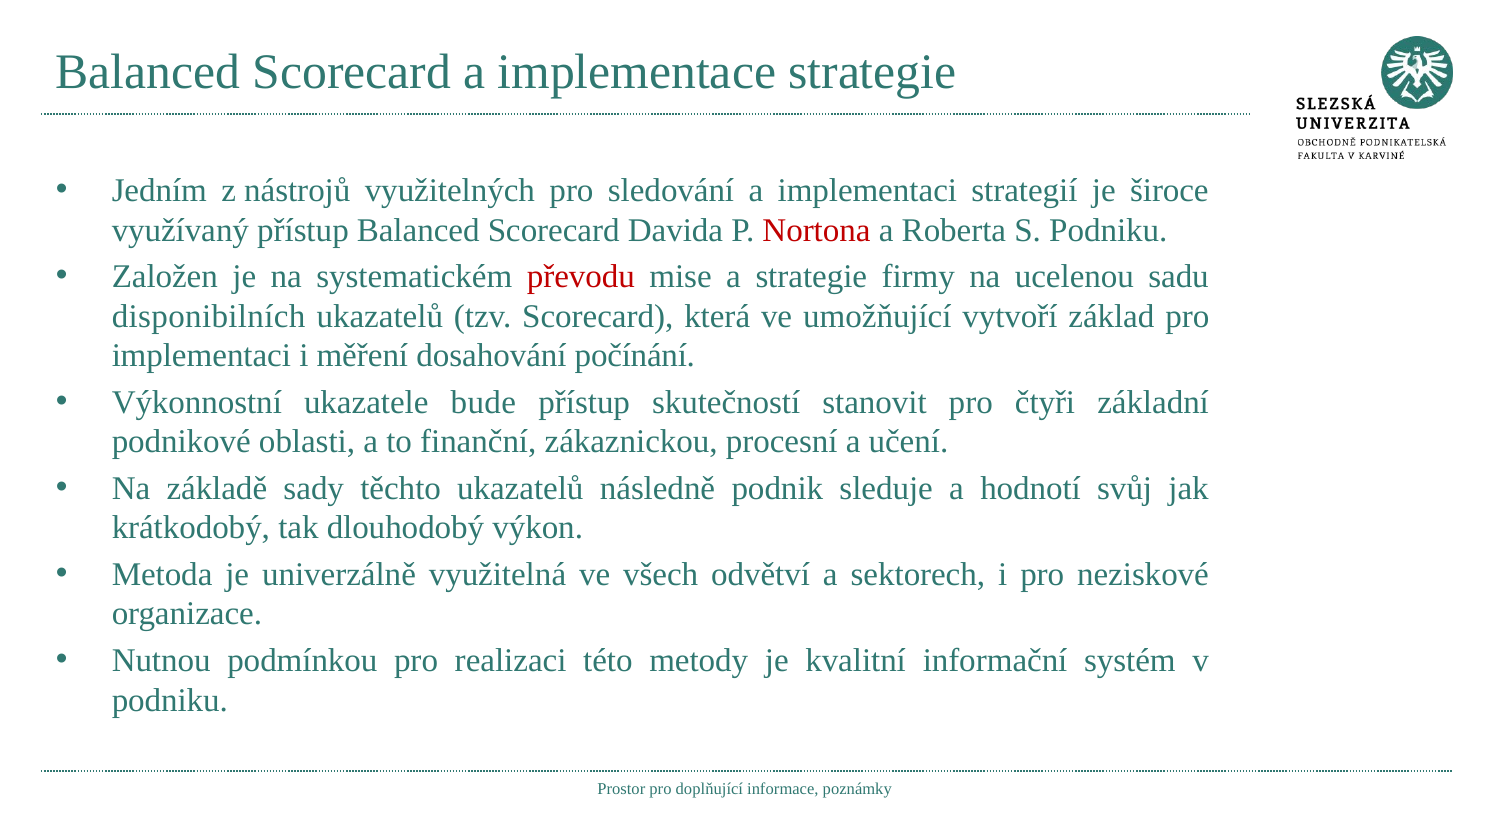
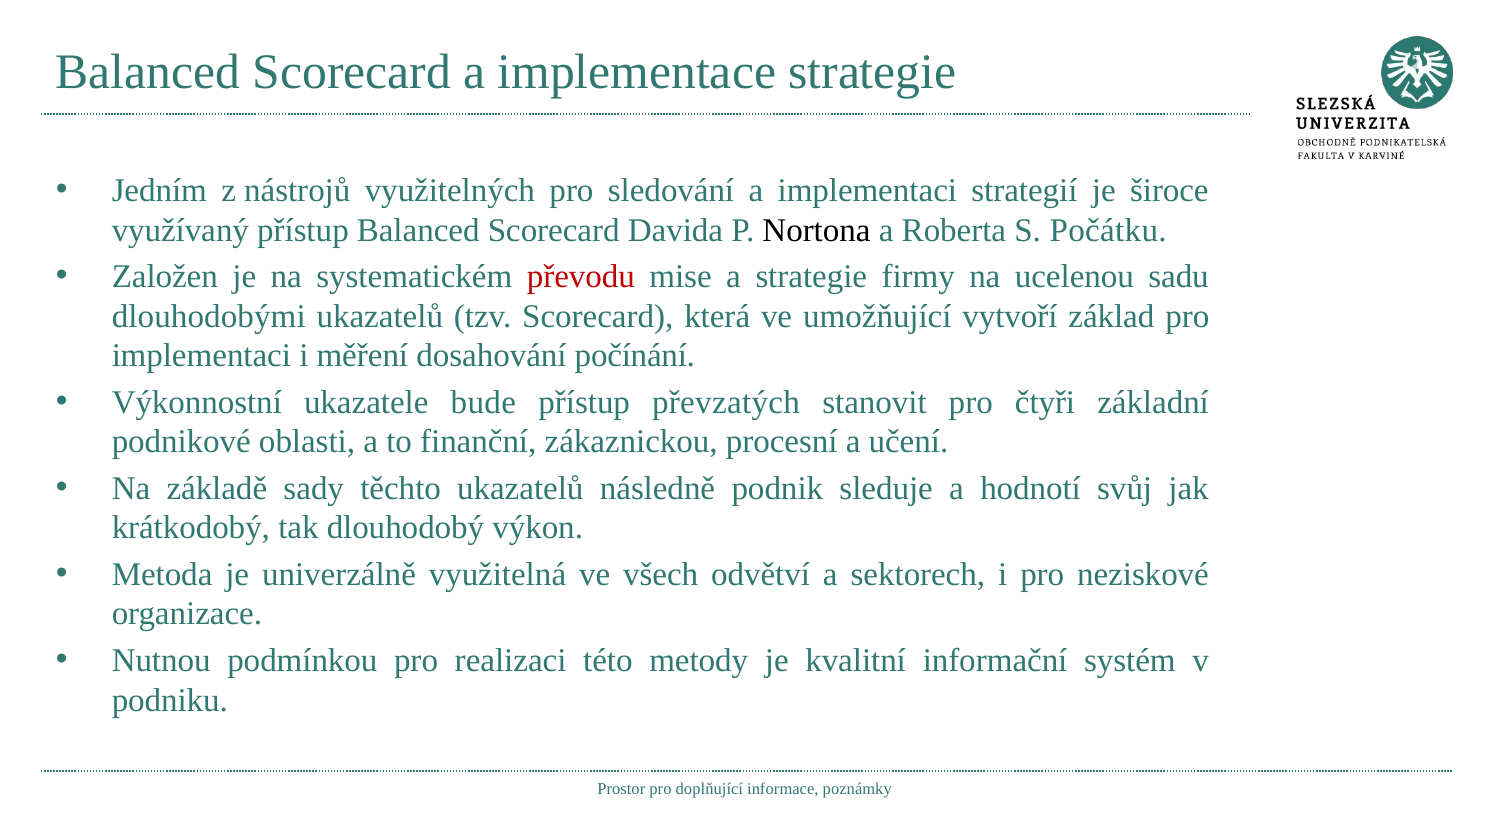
Nortona colour: red -> black (816, 230)
S Podniku: Podniku -> Počátku (1108, 230)
disponibilních: disponibilních -> dlouhodobými (209, 316)
skutečností: skutečností -> převzatých (726, 402)
